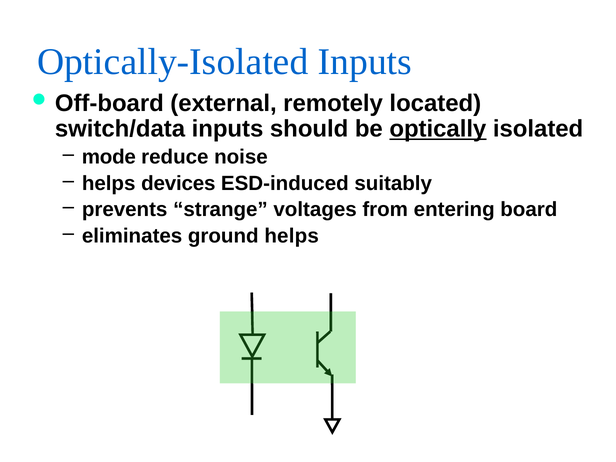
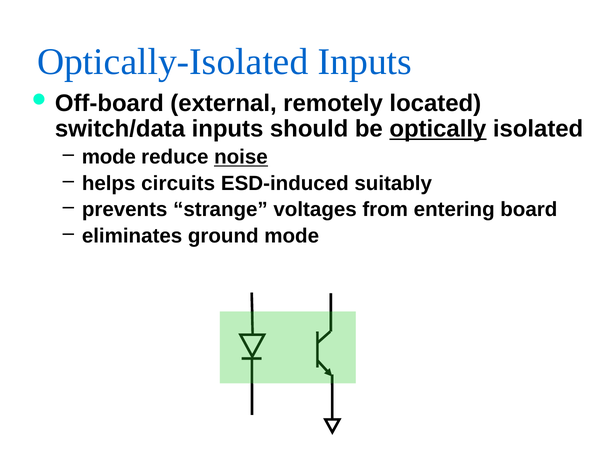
noise underline: none -> present (241, 157)
devices: devices -> circuits (178, 183)
ground helps: helps -> mode (292, 236)
